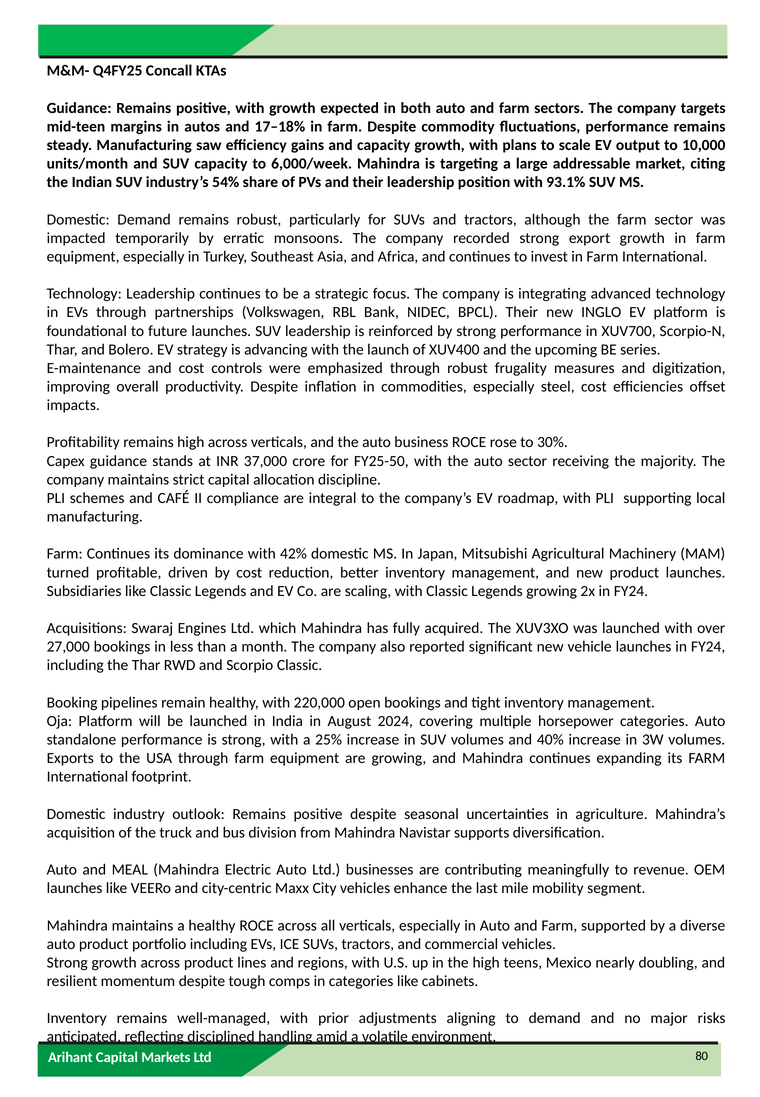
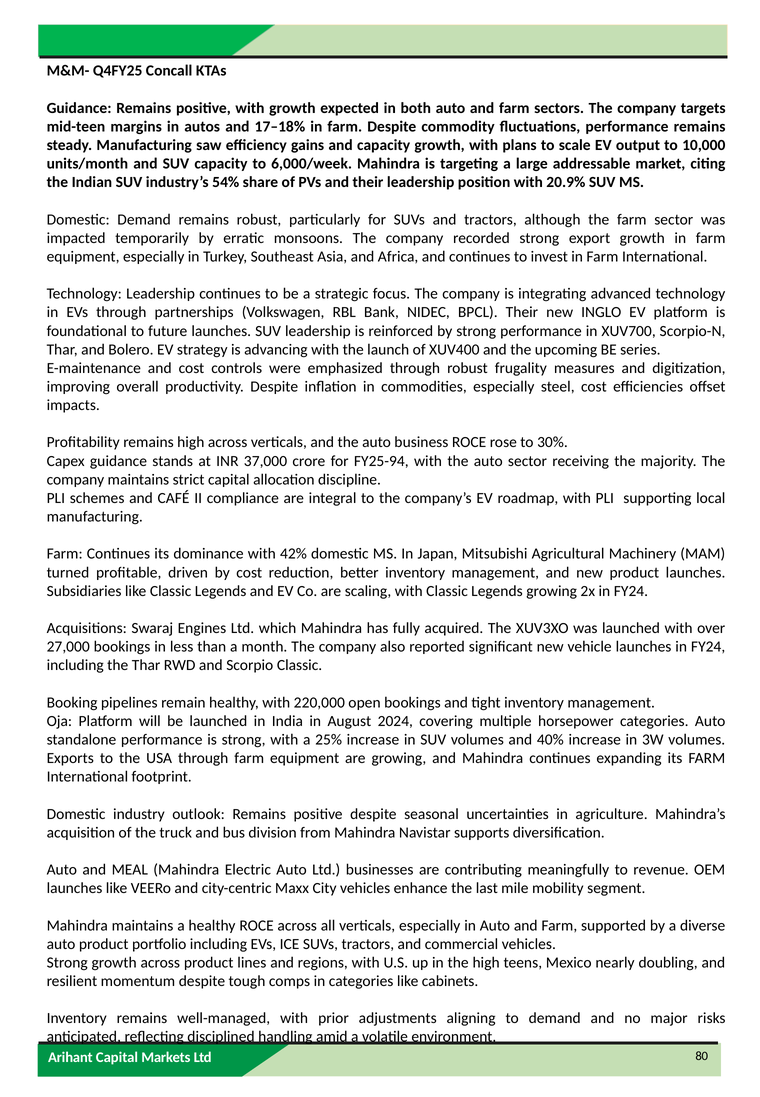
93.1%: 93.1% -> 20.9% (566, 182)
FY25-50: FY25-50 -> FY25-94 (381, 461)
